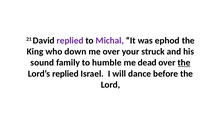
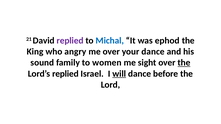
Michal colour: purple -> blue (110, 41)
down: down -> angry (75, 52)
your struck: struck -> dance (153, 52)
humble: humble -> women (107, 63)
dead: dead -> sight (147, 63)
will underline: none -> present (119, 74)
